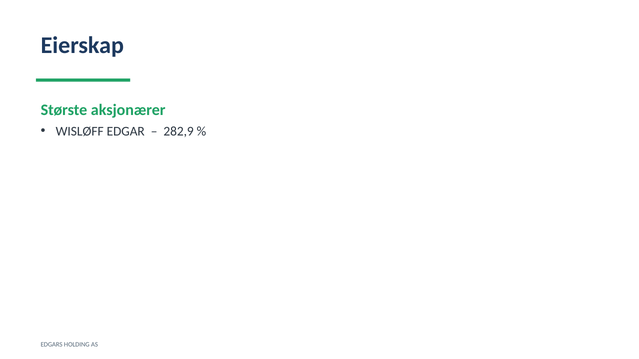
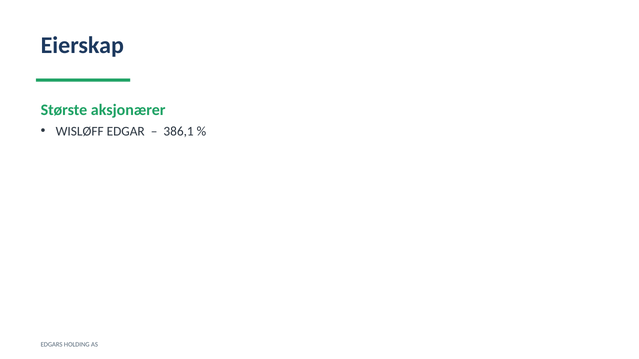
282,9: 282,9 -> 386,1 (179, 131)
